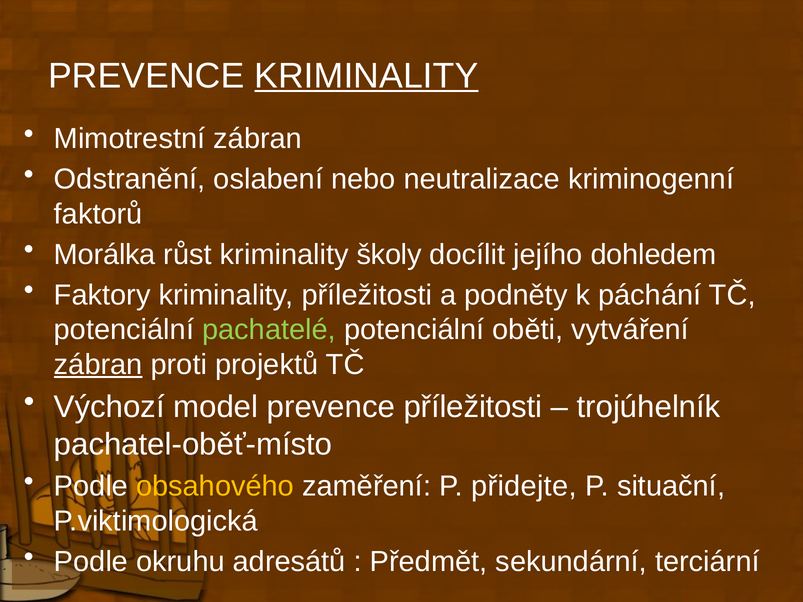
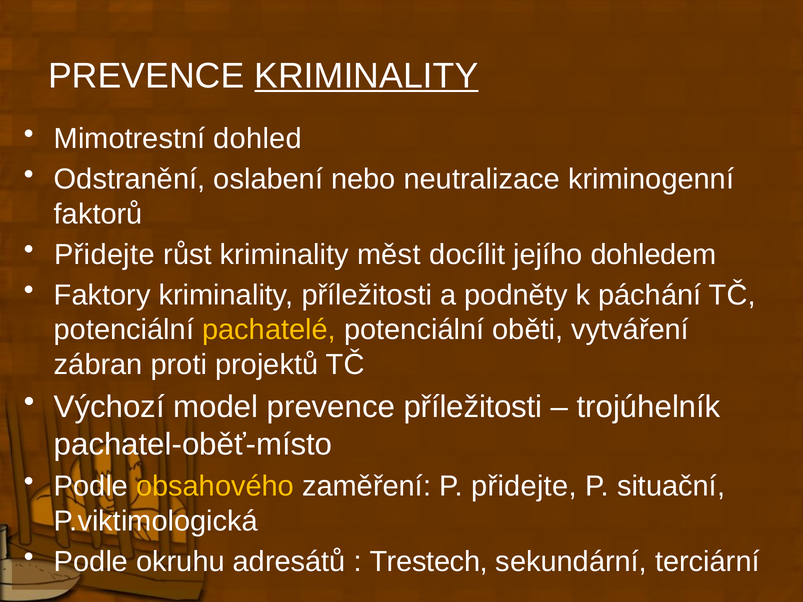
Mimotrestní zábran: zábran -> dohled (258, 139)
Morálka: Morálka -> Přidejte (105, 255)
školy: školy -> měst (389, 255)
pachatelé colour: light green -> yellow (269, 330)
zábran underline: present -> none (98, 365)
Předmět: Předmět -> Trestech (429, 562)
